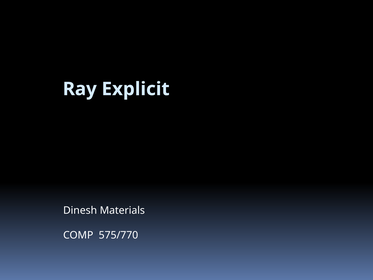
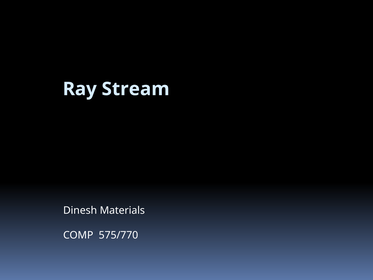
Explicit: Explicit -> Stream (136, 89)
